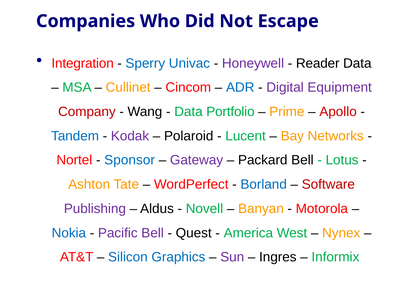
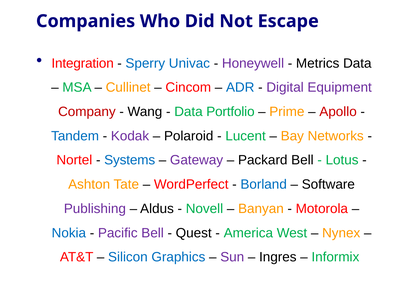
Reader: Reader -> Metrics (318, 63)
Sponsor: Sponsor -> Systems (130, 160)
Software colour: red -> black (328, 184)
